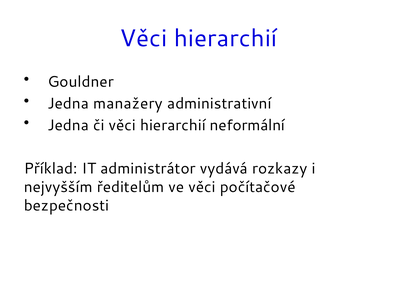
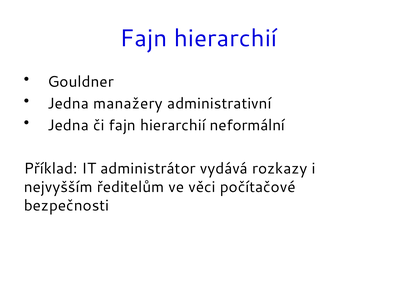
Věci: Věci -> Fajn (143, 38)
či věci: věci -> fajn (122, 125)
